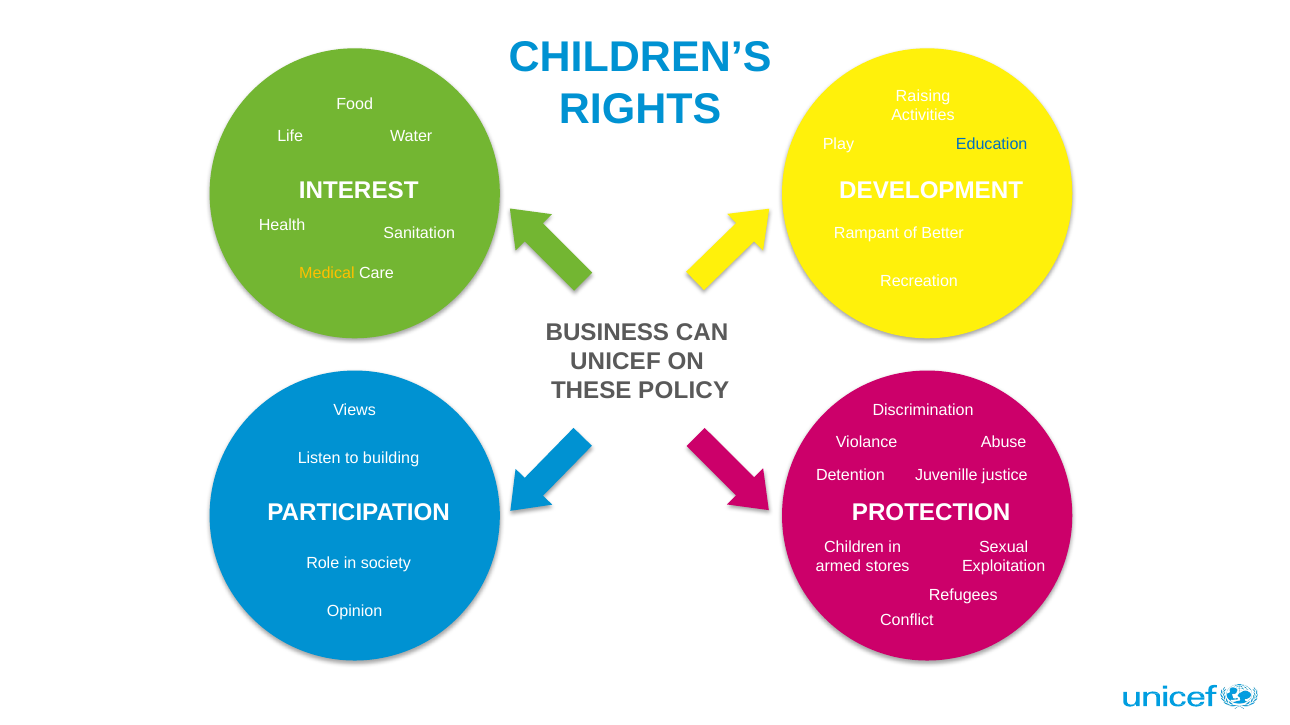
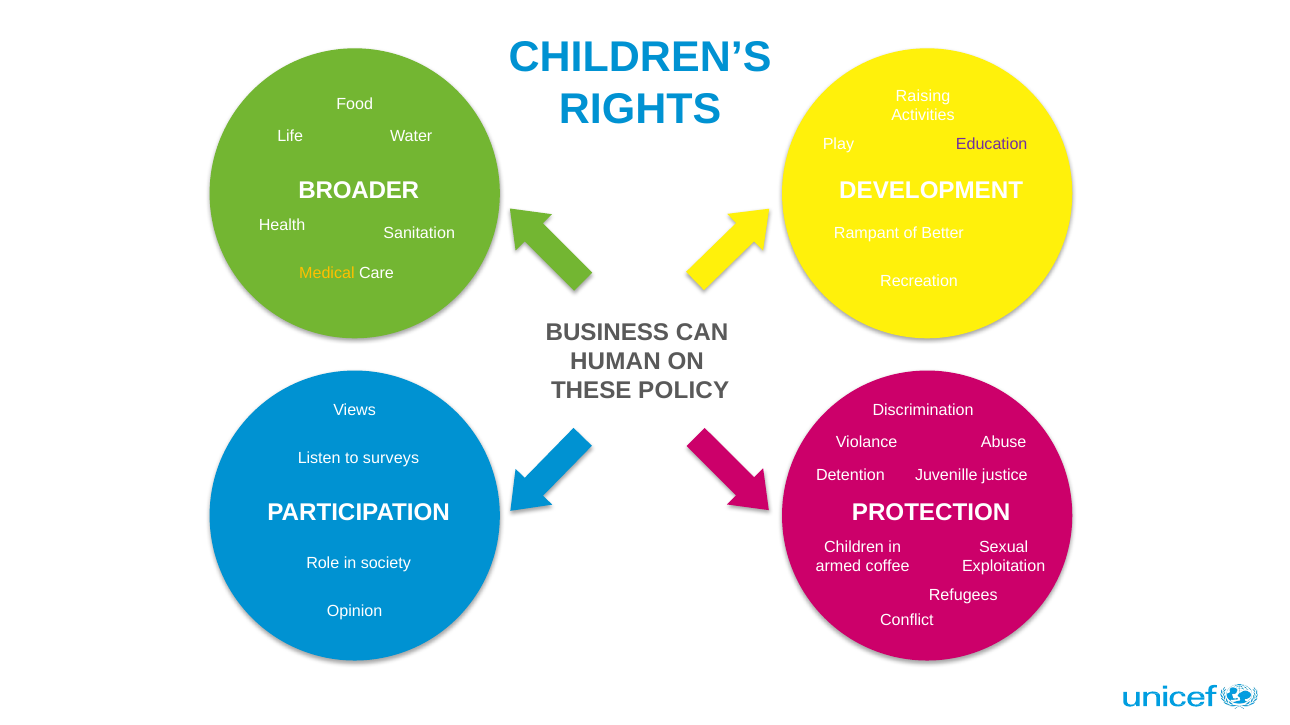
Education colour: blue -> purple (992, 145)
INTEREST: INTEREST -> BROADER (359, 190)
UNICEF: UNICEF -> HUMAN (615, 361)
building: building -> surveys (391, 459)
stores: stores -> coffee (888, 567)
